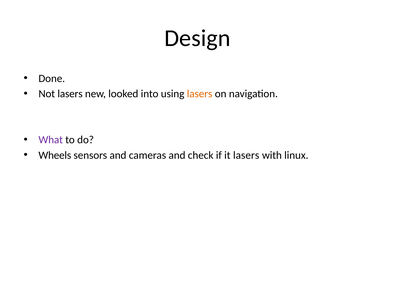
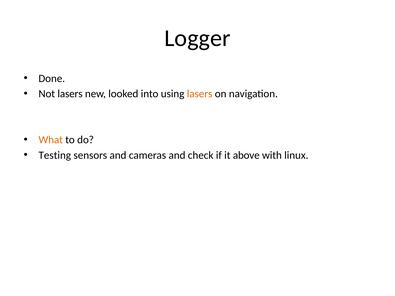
Design: Design -> Logger (197, 38)
What colour: purple -> orange (51, 140)
Wheels: Wheels -> Testing (55, 155)
it lasers: lasers -> above (246, 155)
